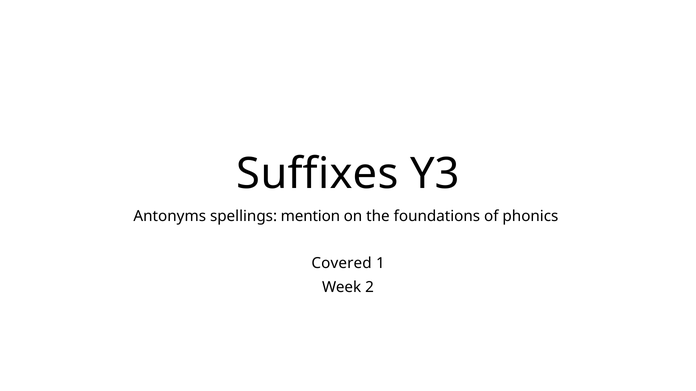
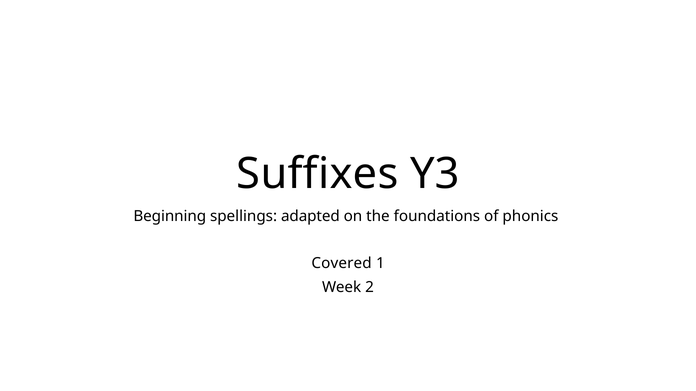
Antonyms: Antonyms -> Beginning (170, 216)
mention: mention -> adapted (310, 216)
